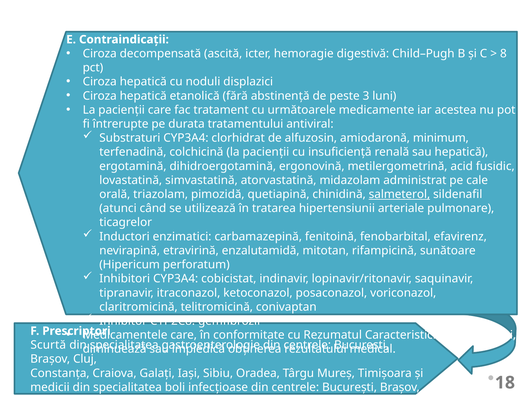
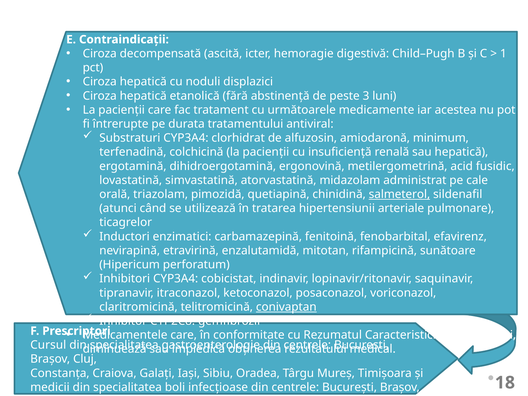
8: 8 -> 1 (503, 54)
conivaptan underline: none -> present (286, 307)
Scurtă: Scurtă -> Cursul (48, 345)
